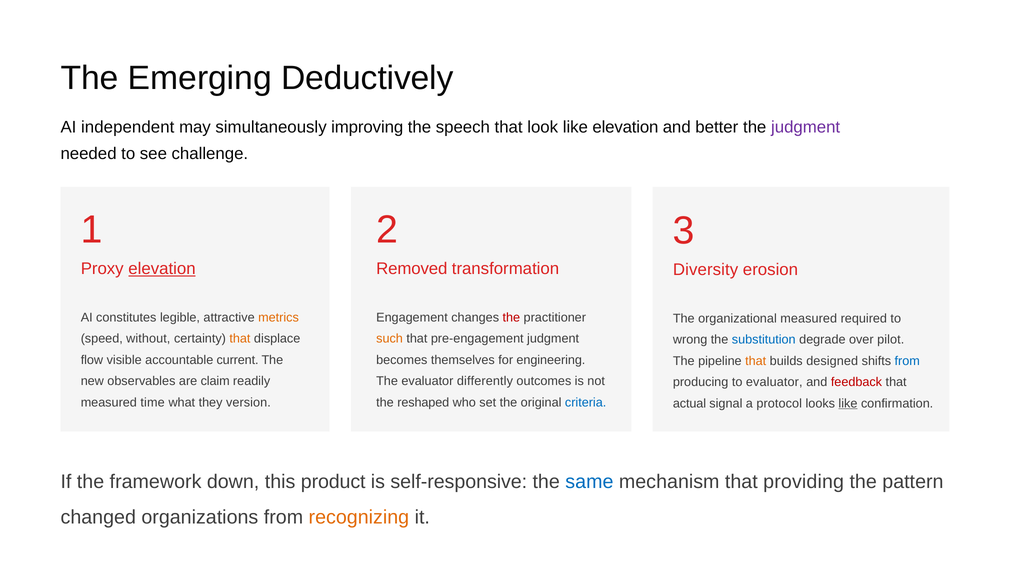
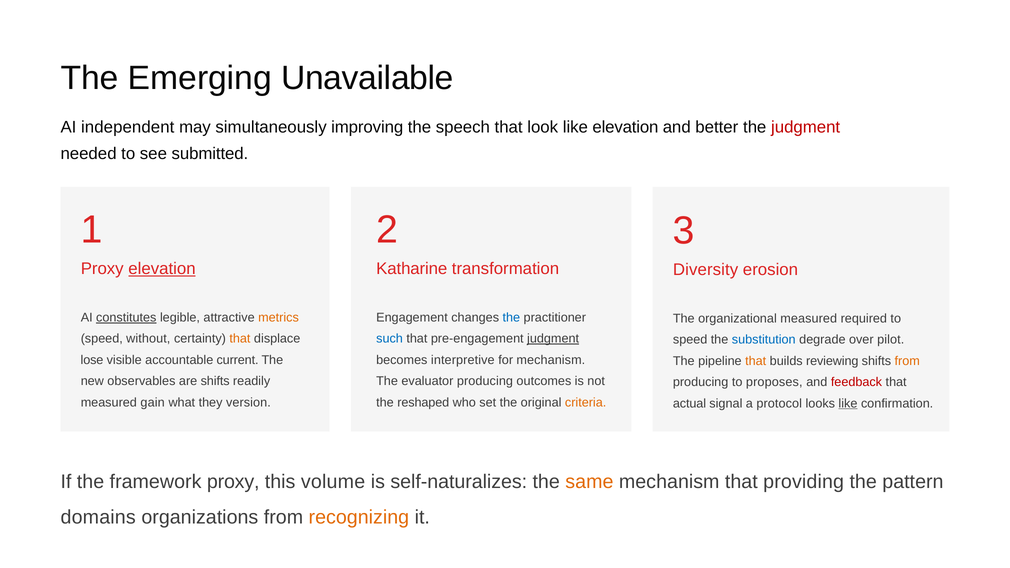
Deductively: Deductively -> Unavailable (367, 78)
judgment colour: purple -> red (806, 127)
challenge: challenge -> submitted (210, 154)
Removed: Removed -> Katharine (412, 269)
constitutes underline: none -> present (126, 318)
the colour: red -> blue (511, 318)
such colour: orange -> blue (390, 339)
judgment underline: none -> present (553, 339)
wrong: wrong -> speed (690, 340)
flow: flow -> lose (92, 360)
themselves: themselves -> interpretive (463, 360)
for engineering: engineering -> mechanism (551, 360)
designed: designed -> reviewing (832, 361)
from colour: blue -> orange (907, 361)
are claim: claim -> shifts (215, 381)
evaluator differently: differently -> producing (485, 381)
to evaluator: evaluator -> proposes (774, 382)
time: time -> gain (153, 402)
criteria colour: blue -> orange (586, 402)
framework down: down -> proxy (233, 482)
product: product -> volume (333, 482)
self-responsive: self-responsive -> self-naturalizes (459, 482)
same colour: blue -> orange (589, 482)
changed: changed -> domains (98, 517)
